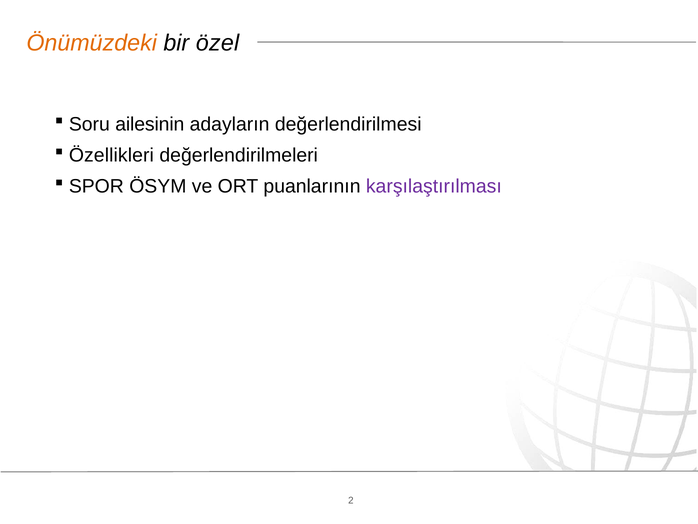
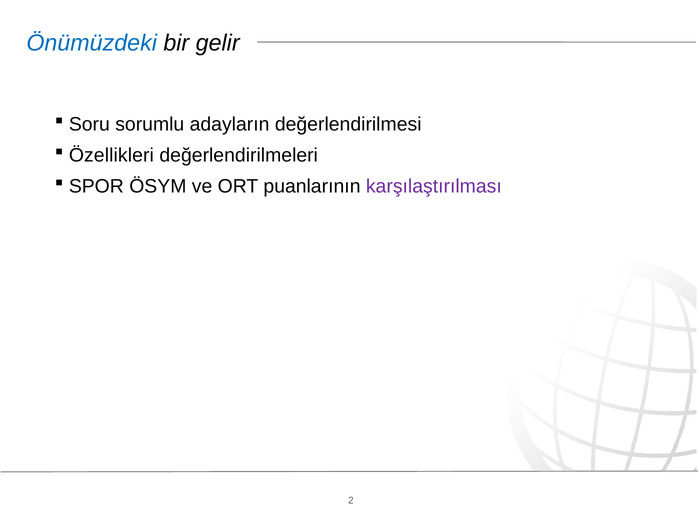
Önümüzdeki colour: orange -> blue (92, 43)
özel: özel -> gelir (218, 43)
ailesinin: ailesinin -> sorumlu (150, 124)
